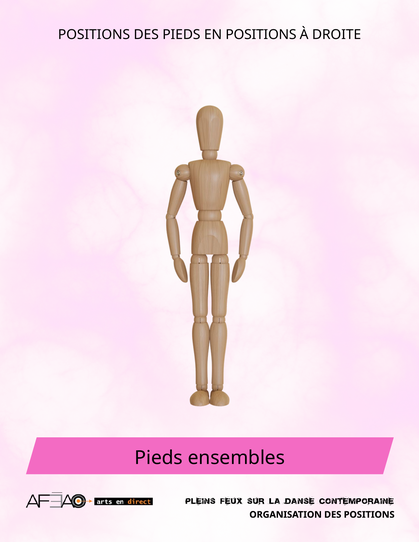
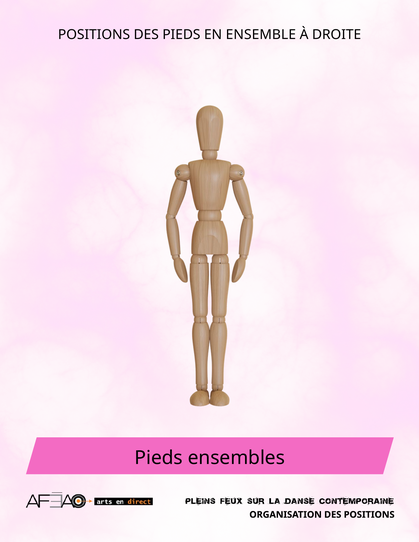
EN POSITIONS: POSITIONS -> ENSEMBLE (261, 35)
